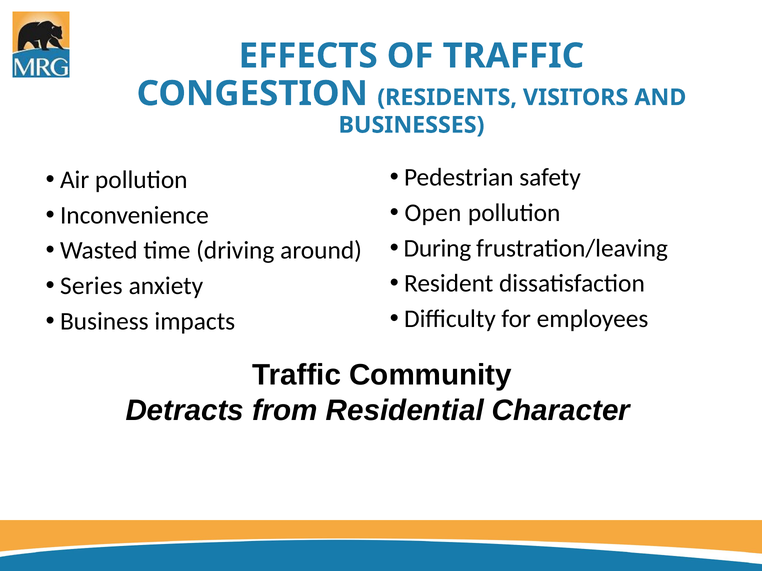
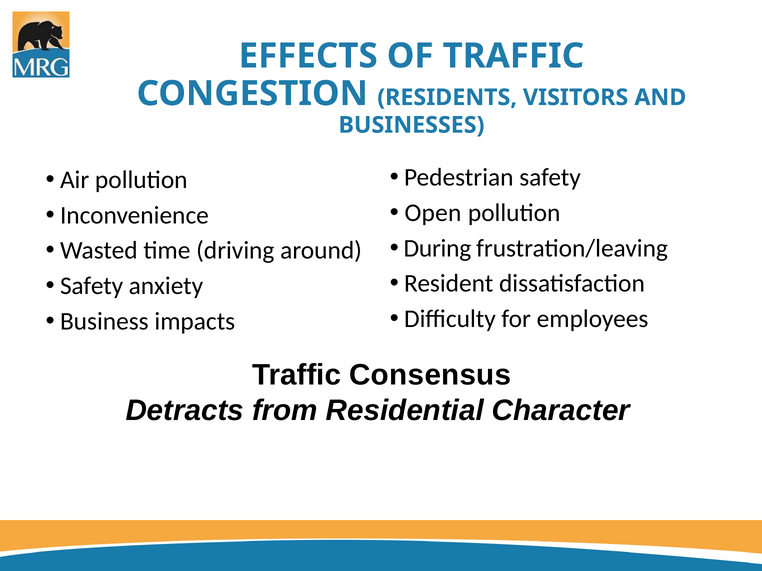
Series: Series -> Safety (92, 286)
Community: Community -> Consensus (430, 375)
